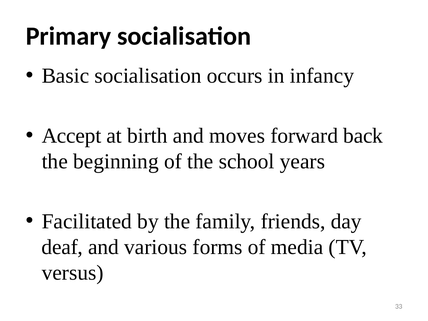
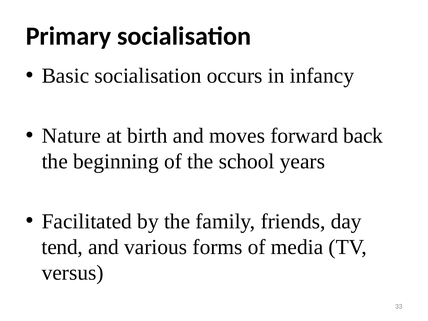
Accept: Accept -> Nature (71, 136)
deaf: deaf -> tend (62, 247)
